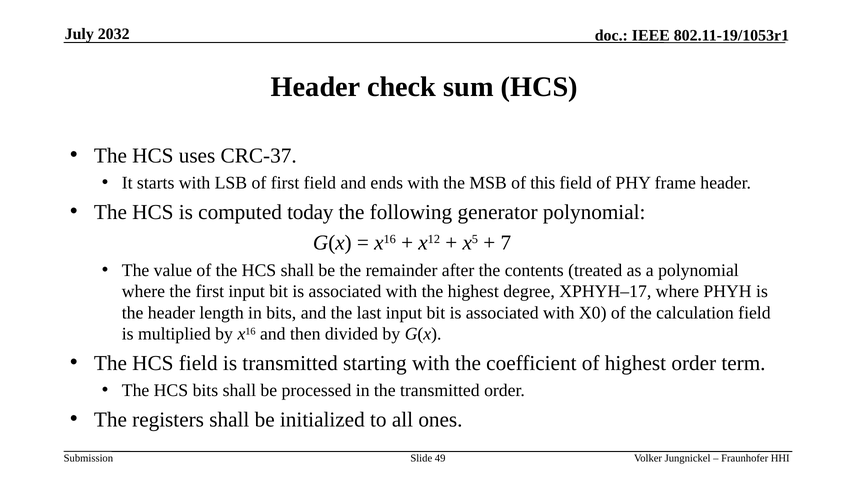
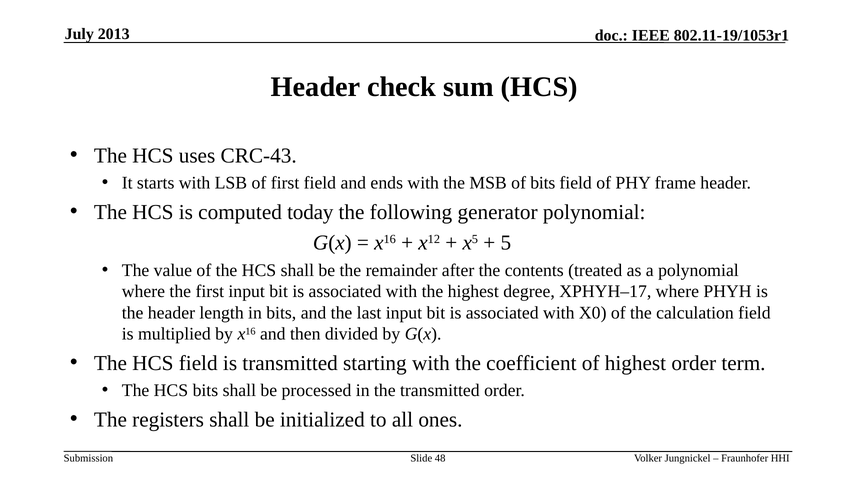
2032: 2032 -> 2013 (114, 34)
CRC-37: CRC-37 -> CRC-43 (259, 155)
of this: this -> bits (543, 183)
7: 7 -> 5 (506, 243)
49: 49 -> 48 (440, 458)
